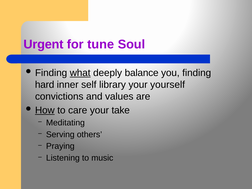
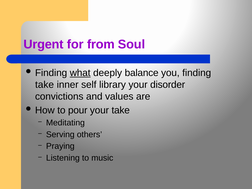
tune: tune -> from (101, 44)
hard: hard -> take (45, 85)
yourself: yourself -> disorder (168, 85)
How underline: present -> none (45, 110)
care: care -> pour (78, 110)
